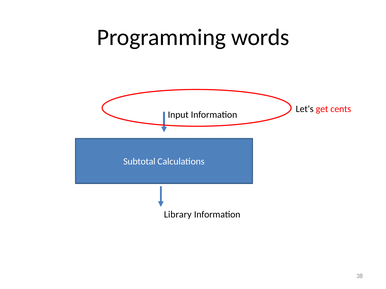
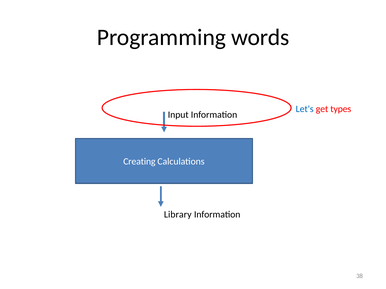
Let's colour: black -> blue (305, 109)
cents: cents -> types (341, 109)
Subtotal: Subtotal -> Creating (139, 162)
